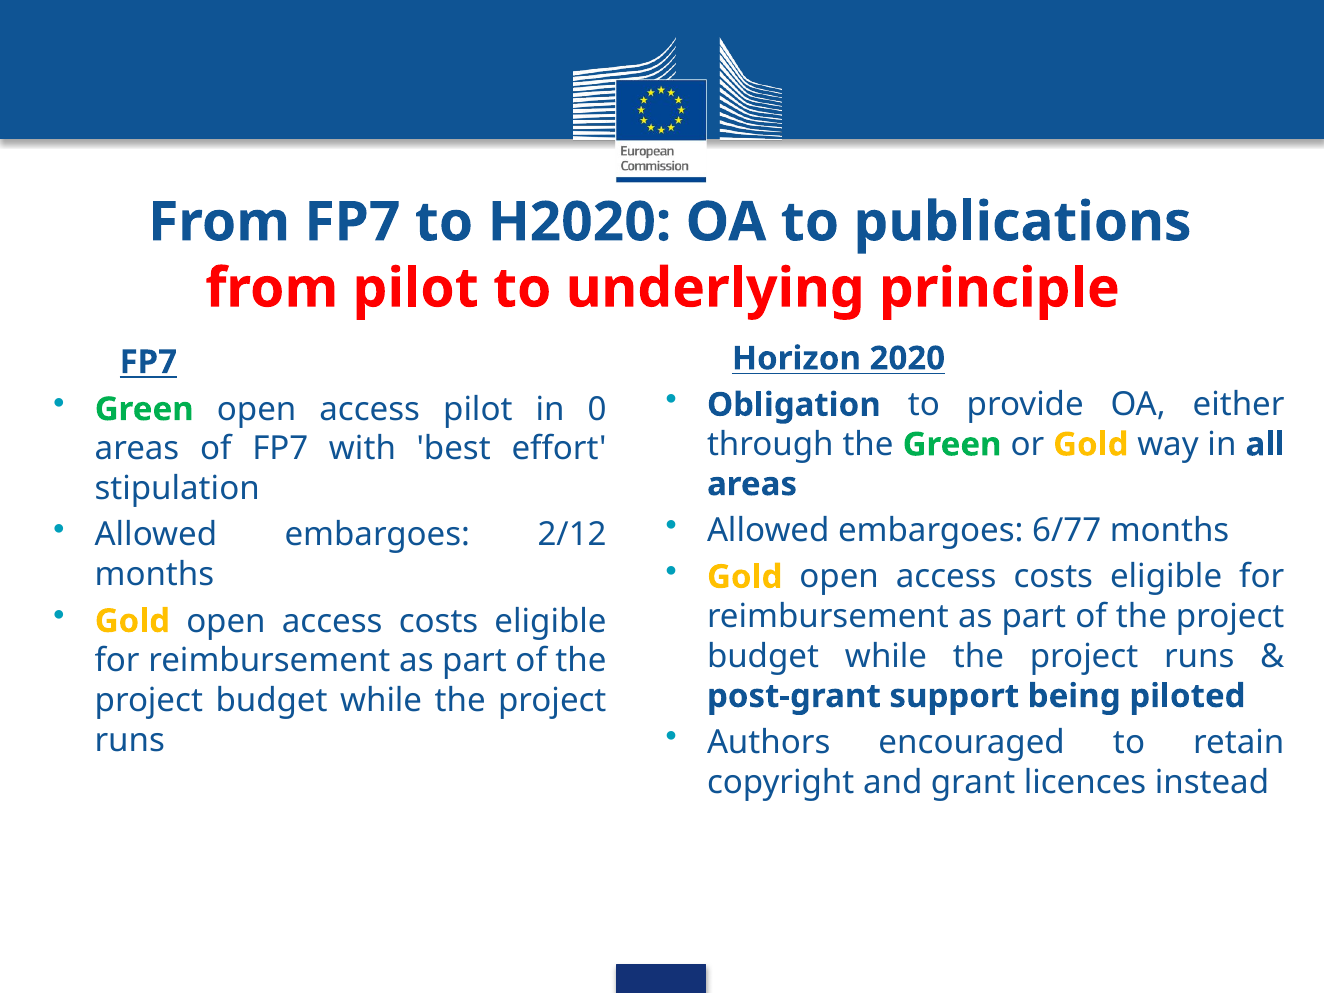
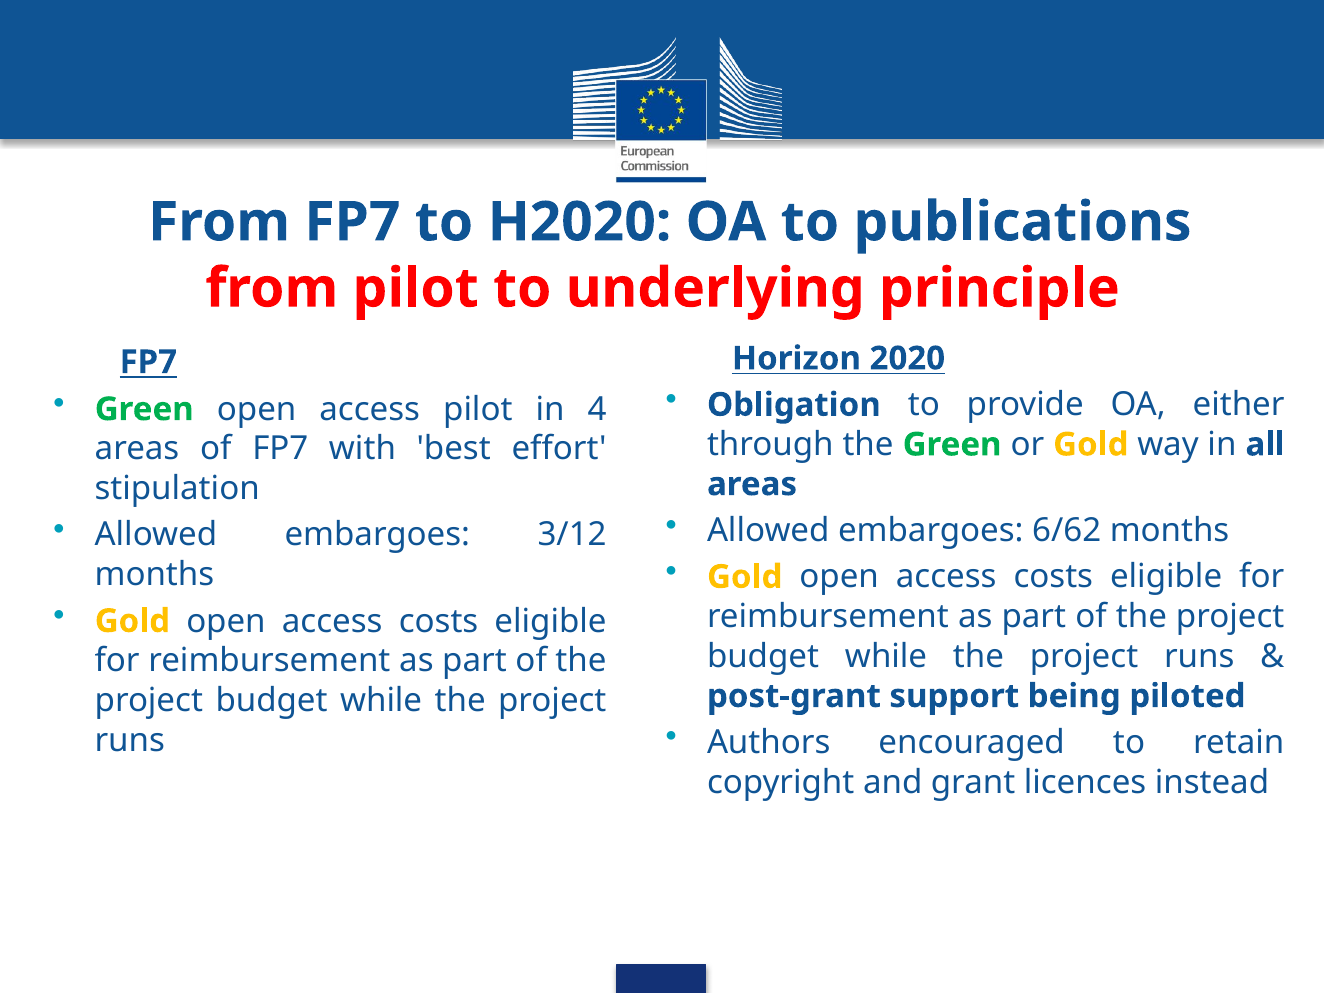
0: 0 -> 4 (597, 409)
6/77: 6/77 -> 6/62 (1067, 531)
2/12: 2/12 -> 3/12 (572, 535)
